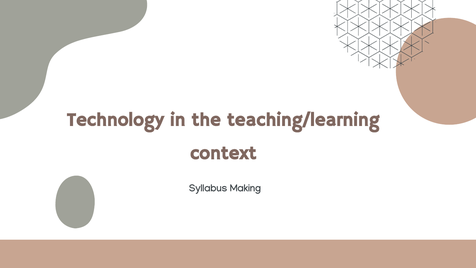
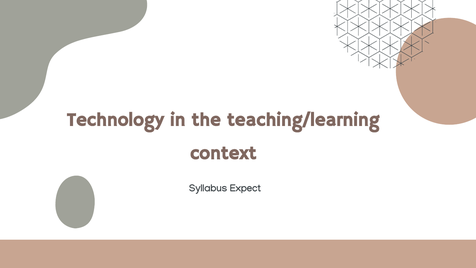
Making: Making -> Expect (245, 188)
